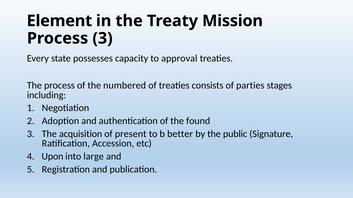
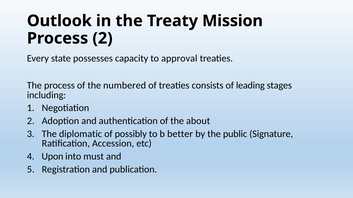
Element: Element -> Outlook (59, 21)
Process 3: 3 -> 2 (103, 38)
parties: parties -> leading (250, 86)
found: found -> about (198, 121)
acquisition: acquisition -> diplomatic (81, 134)
present: present -> possibly (131, 134)
large: large -> must (94, 157)
